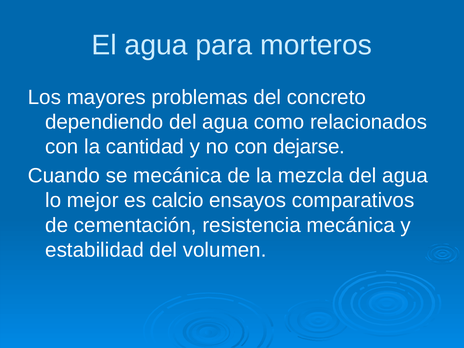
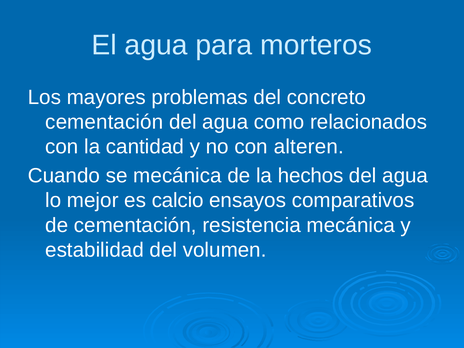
dependiendo: dependiendo -> cementación (104, 122)
dejarse: dejarse -> alteren (309, 147)
mezcla: mezcla -> hechos (311, 176)
